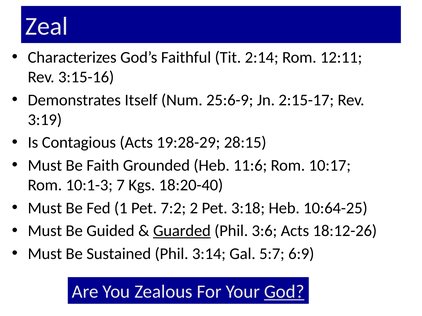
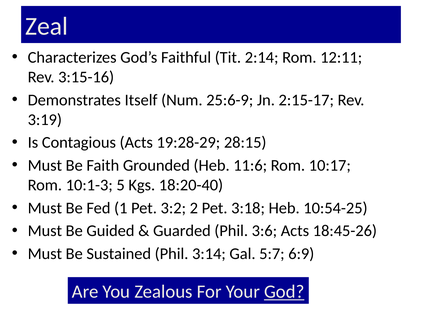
7: 7 -> 5 (121, 185)
7:2: 7:2 -> 3:2 (173, 208)
10:64-25: 10:64-25 -> 10:54-25 (335, 208)
Guarded underline: present -> none (182, 231)
18:12-26: 18:12-26 -> 18:45-26 (345, 231)
